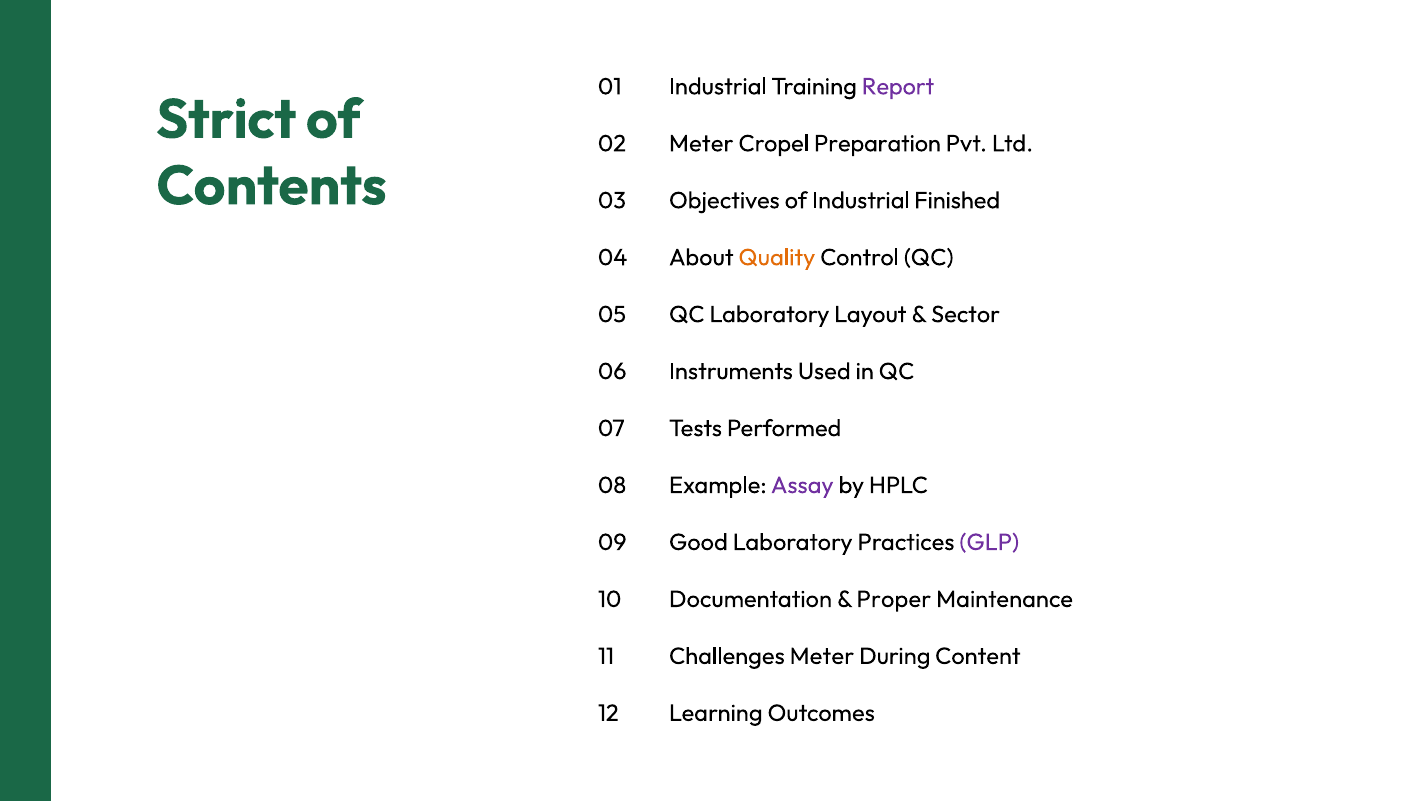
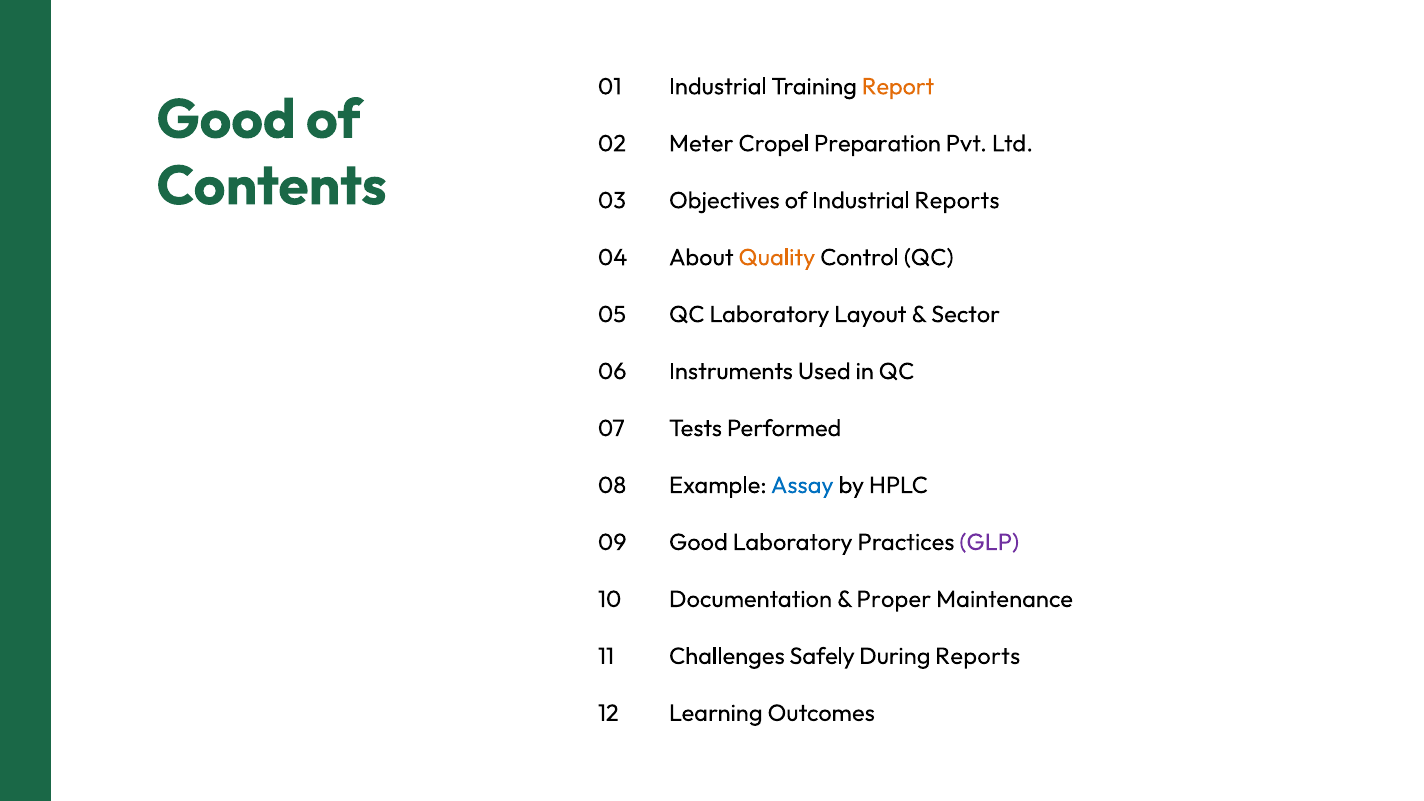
Report colour: purple -> orange (898, 87)
Strict: Strict -> Good (226, 120)
Industrial Finished: Finished -> Reports (957, 201)
Assay colour: purple -> blue (802, 485)
Challenges Meter: Meter -> Safely (822, 656)
During Content: Content -> Reports (978, 656)
